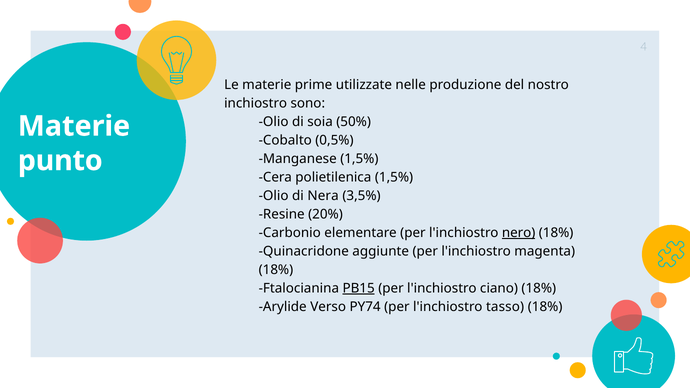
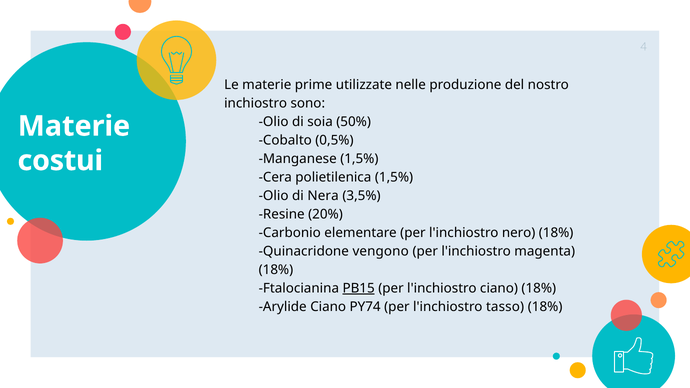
punto: punto -> costui (60, 161)
nero underline: present -> none (519, 233)
aggiunte: aggiunte -> vengono (381, 251)
Arylide Verso: Verso -> Ciano (328, 307)
